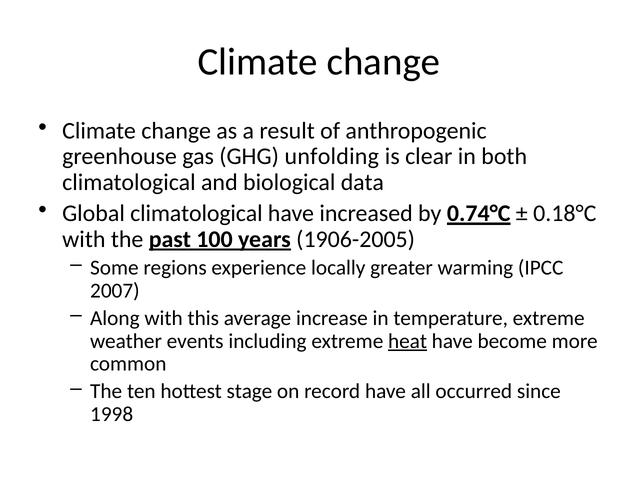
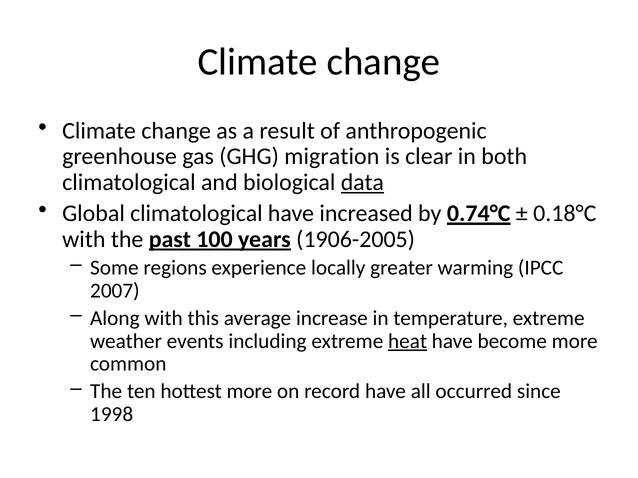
unfolding: unfolding -> migration (332, 157)
data underline: none -> present (362, 183)
hottest stage: stage -> more (249, 392)
